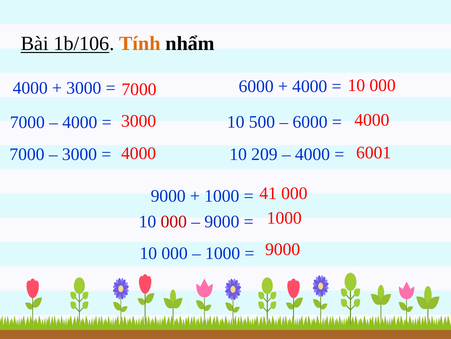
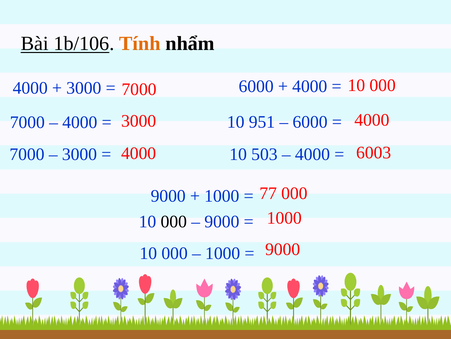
500: 500 -> 951 (262, 122)
6001: 6001 -> 6003 (374, 152)
209: 209 -> 503 (264, 154)
41: 41 -> 77 (268, 193)
000 colour: red -> black (174, 221)
